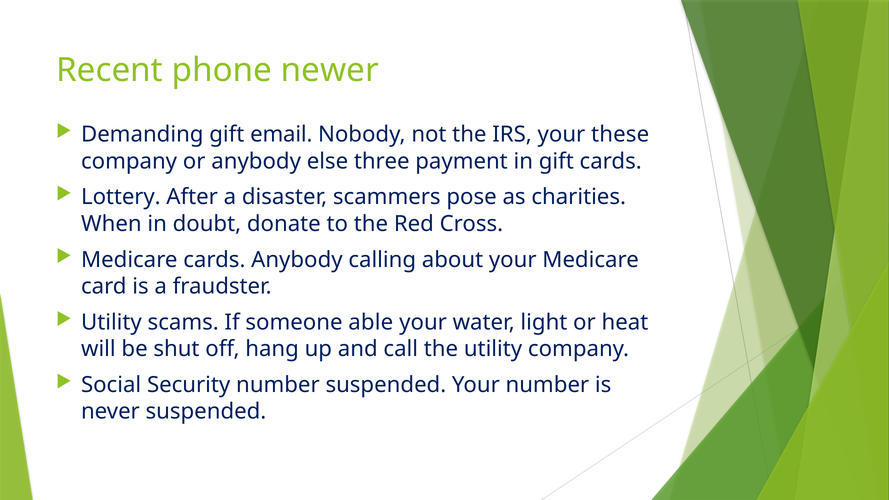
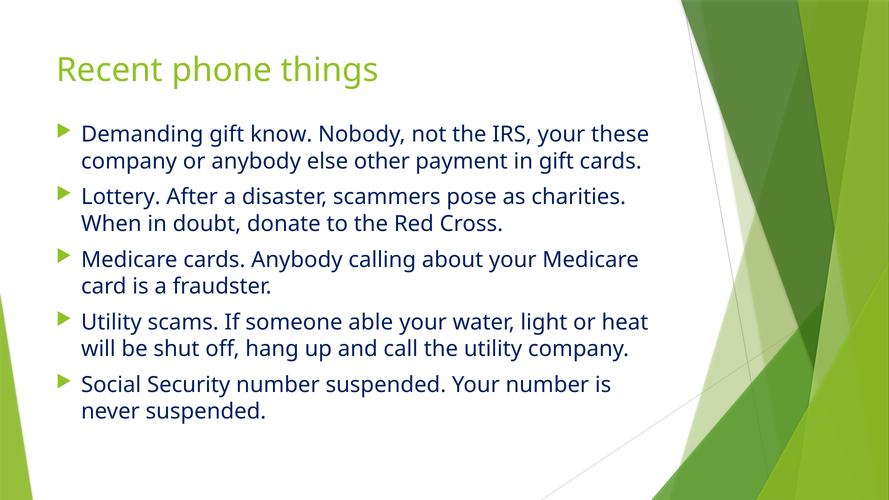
newer: newer -> things (330, 70)
email: email -> know (281, 135)
three: three -> other (382, 161)
